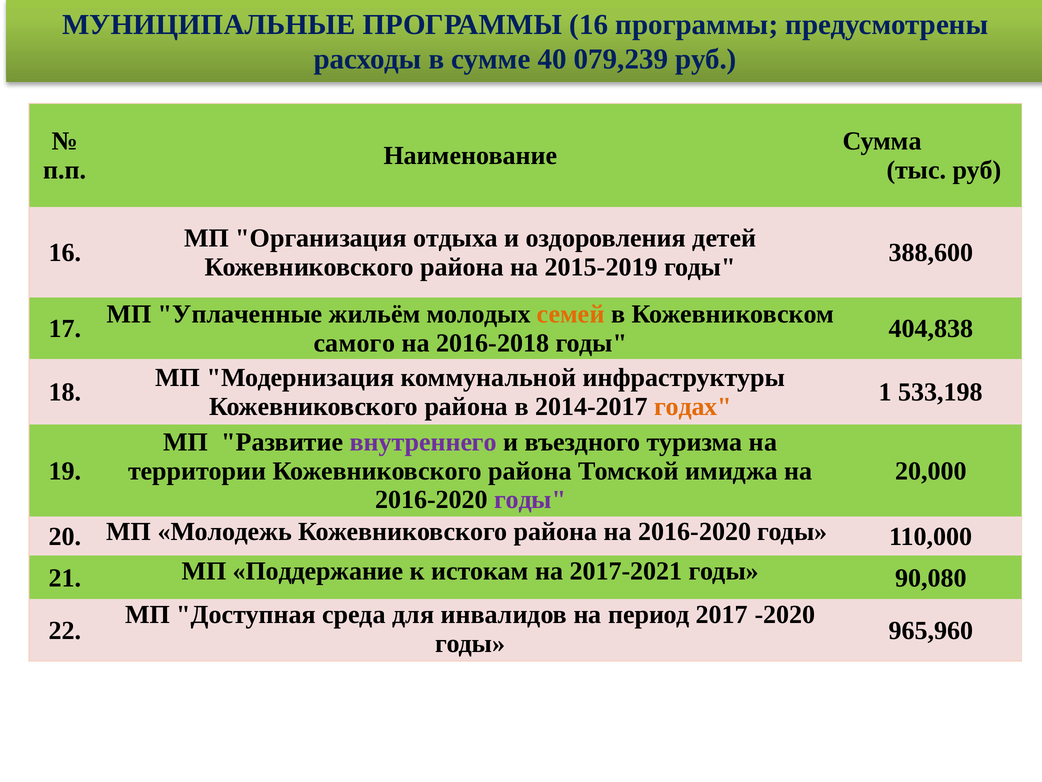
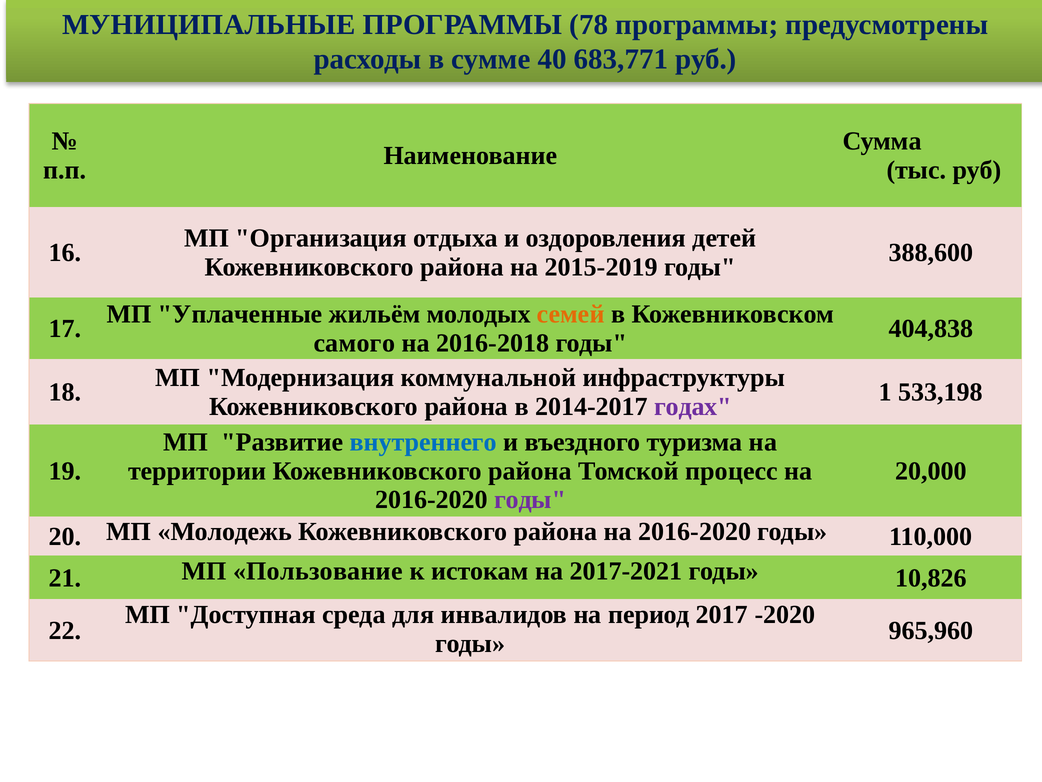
ПРОГРАММЫ 16: 16 -> 78 (589, 24)
079,239: 079,239 -> 683,771 (621, 59)
годах colour: orange -> purple (693, 406)
внутреннего colour: purple -> blue (423, 442)
имиджа: имиджа -> процесс (732, 471)
Поддержание: Поддержание -> Пользование (318, 571)
90,080: 90,080 -> 10,826 (931, 578)
